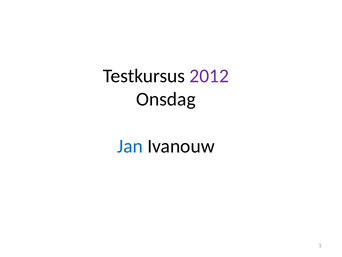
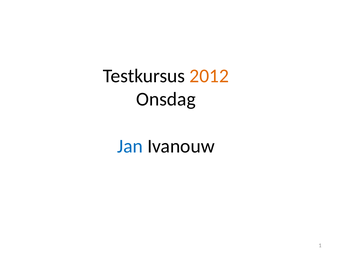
2012 colour: purple -> orange (209, 76)
